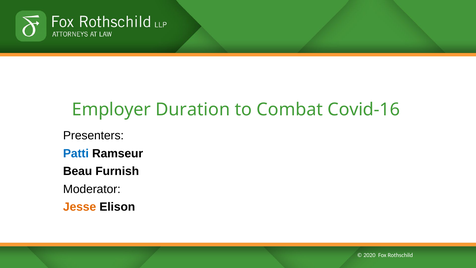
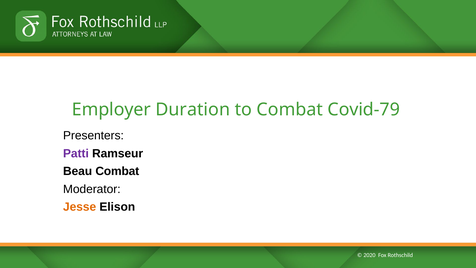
Covid-16: Covid-16 -> Covid-79 (364, 110)
Patti colour: blue -> purple (76, 153)
Beau Furnish: Furnish -> Combat (117, 171)
